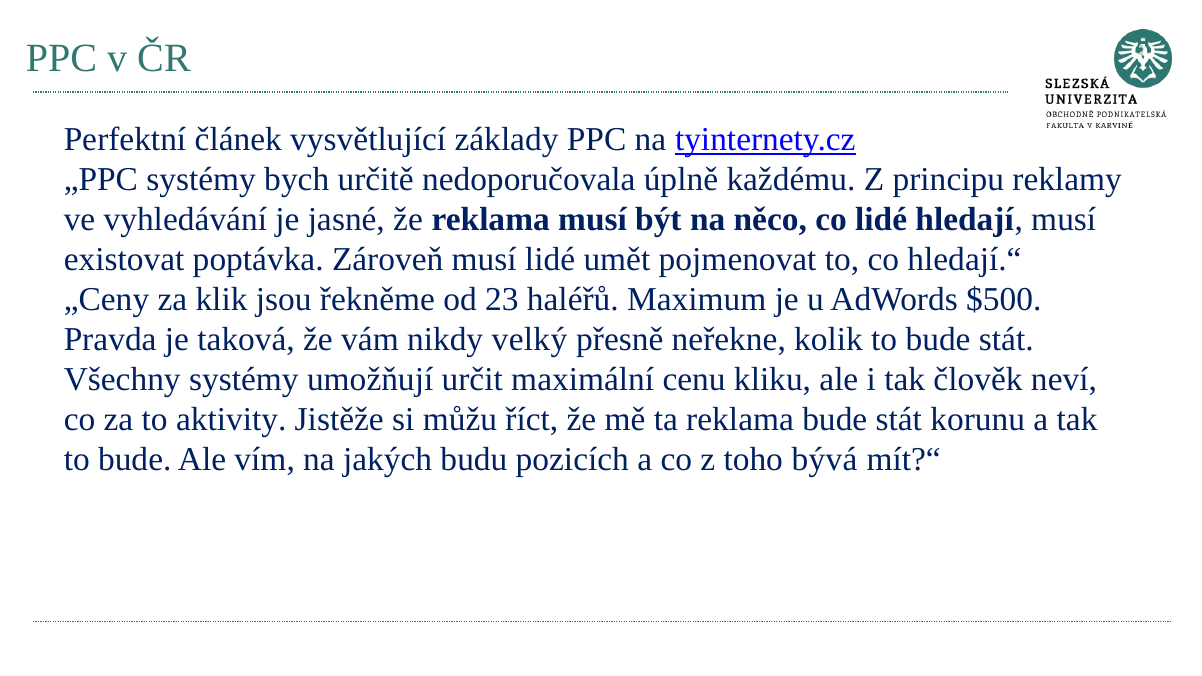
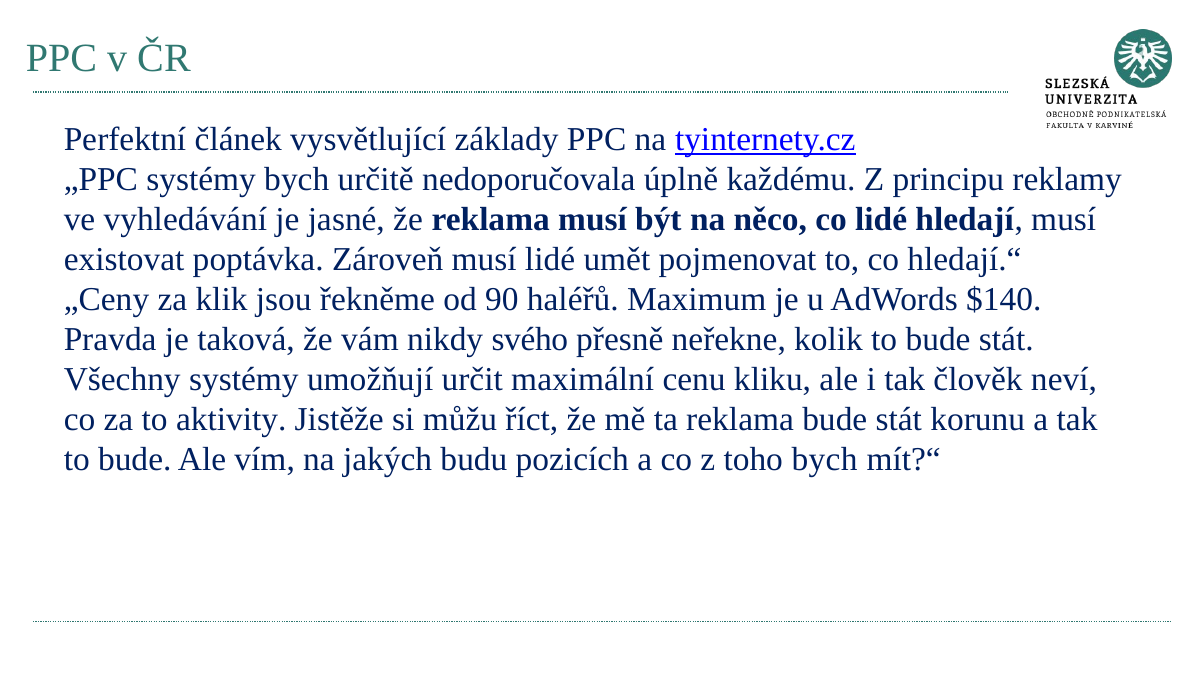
23: 23 -> 90 (502, 300)
$500: $500 -> $140 (1004, 300)
velký: velký -> svého (530, 340)
toho bývá: bývá -> bych (825, 460)
